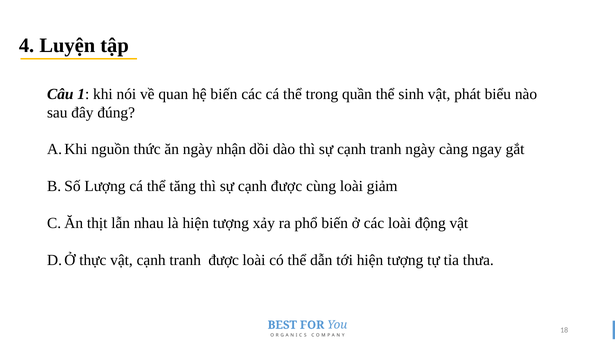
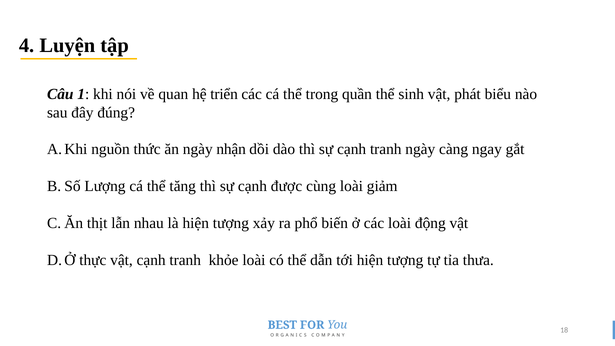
hệ biến: biến -> triển (224, 94)
tranh được: được -> khỏe (224, 260)
